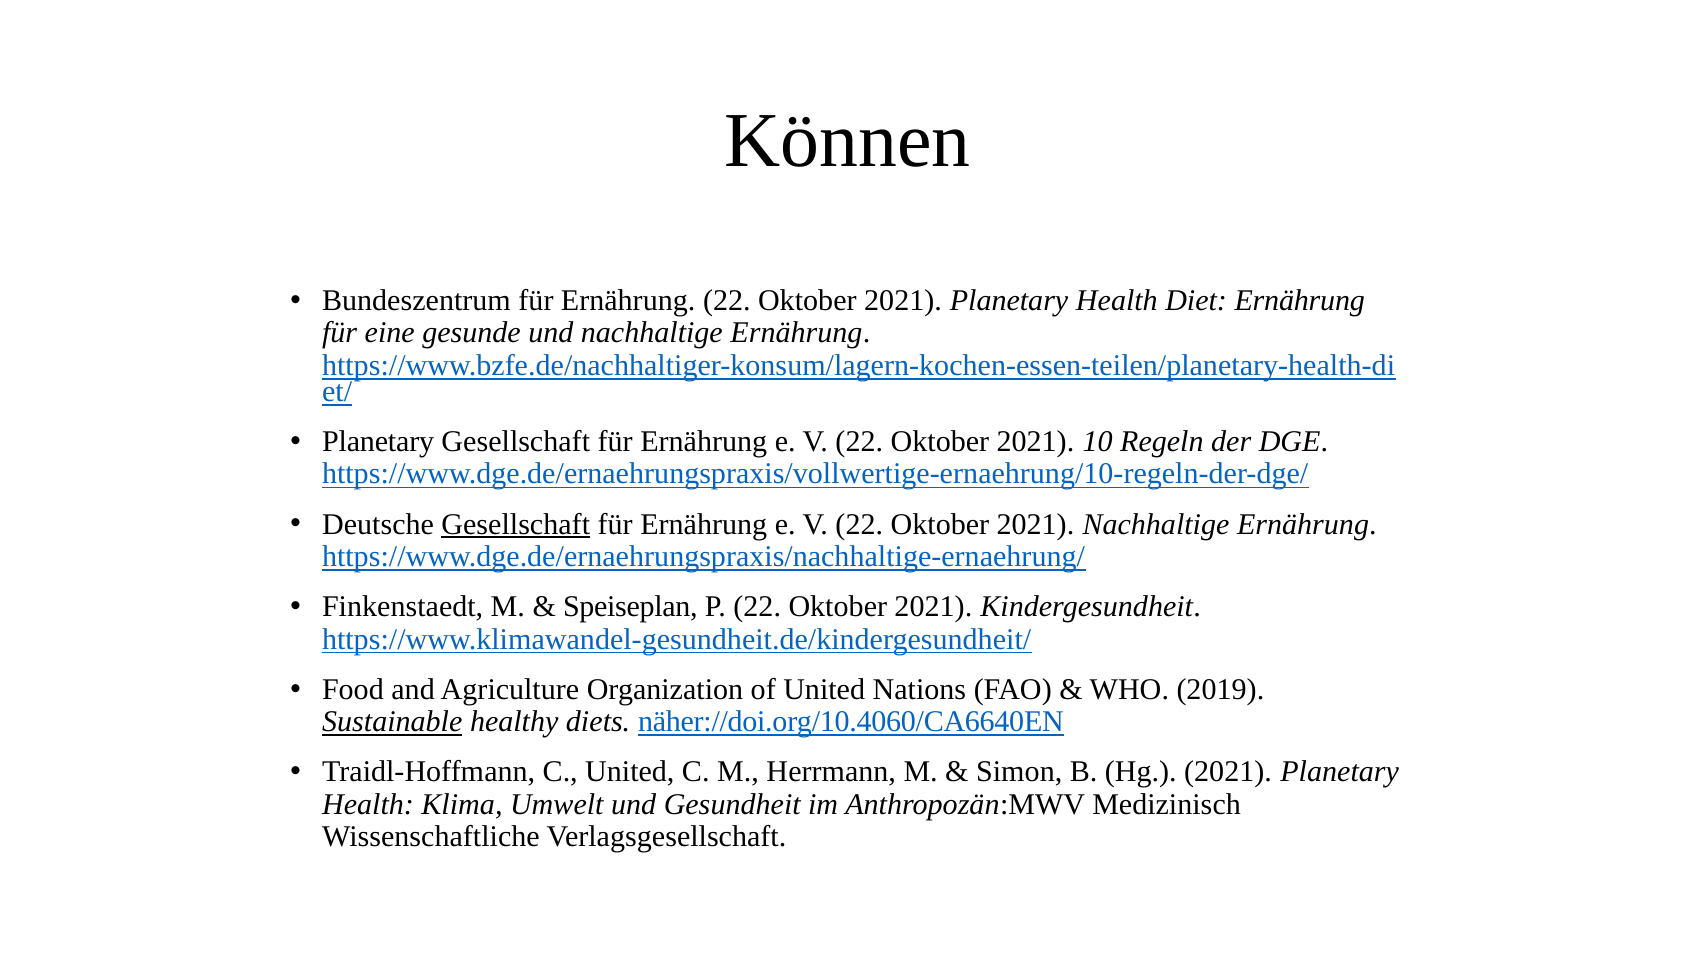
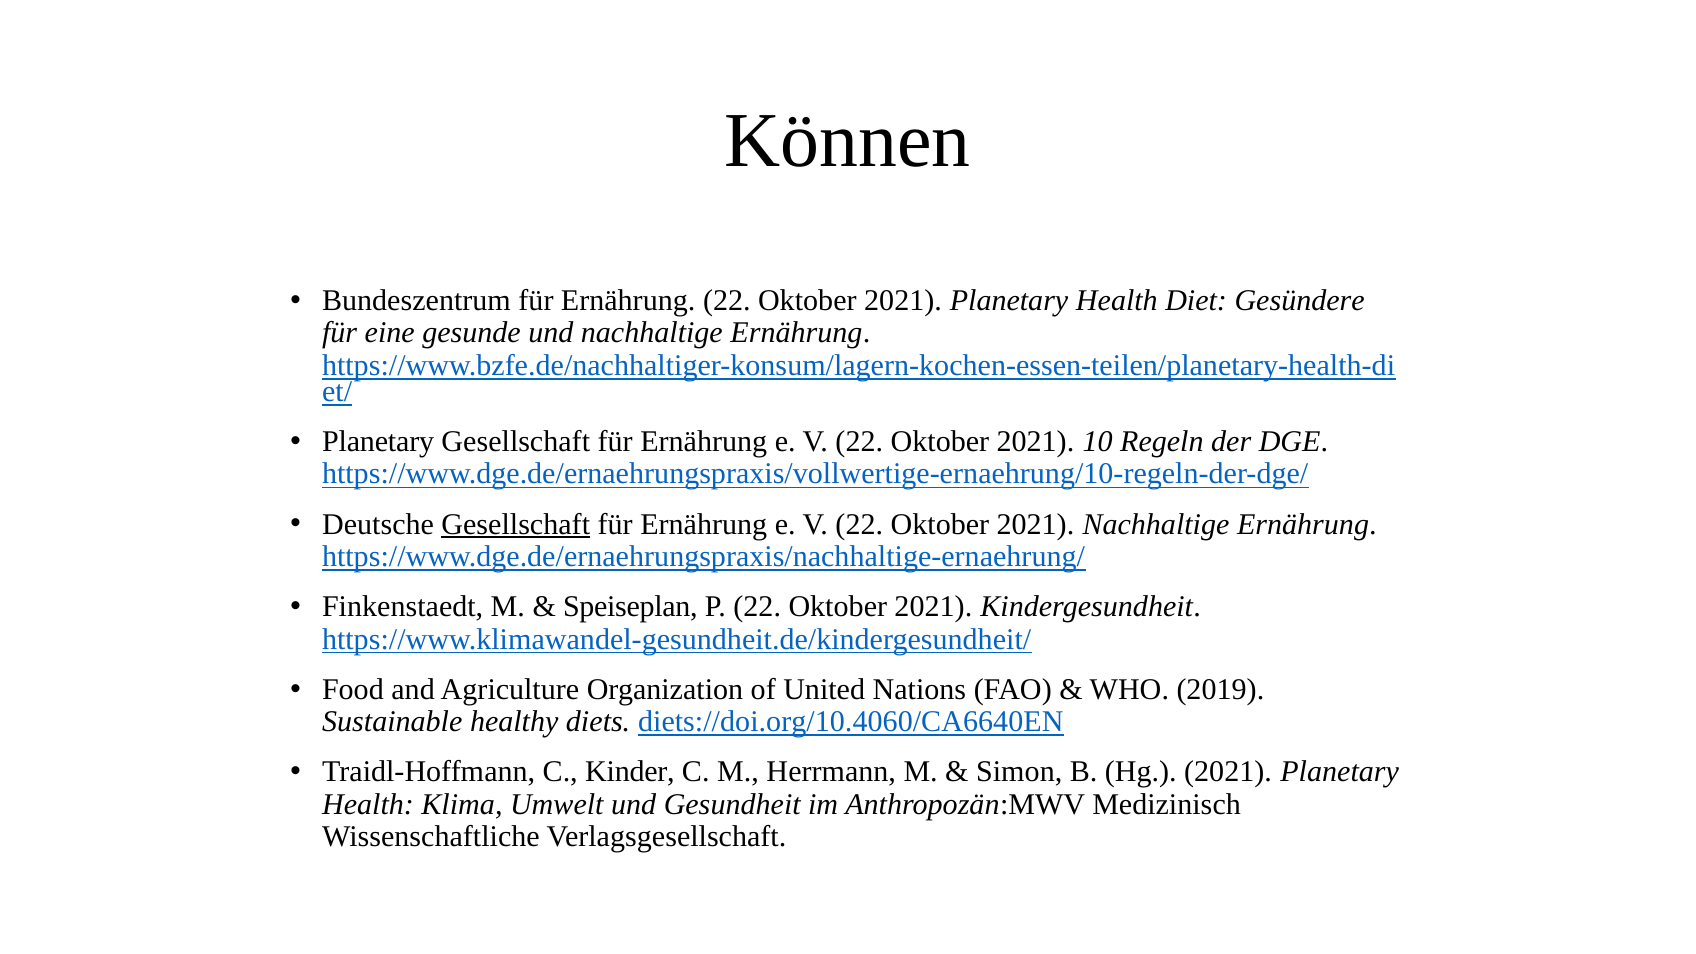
Diet Ernährung: Ernährung -> Gesündere (1300, 301)
Sustainable underline: present -> none (392, 722)
näher://doi.org/10.4060/CA6640EN: näher://doi.org/10.4060/CA6640EN -> diets://doi.org/10.4060/CA6640EN (851, 722)
C United: United -> Kinder (630, 772)
